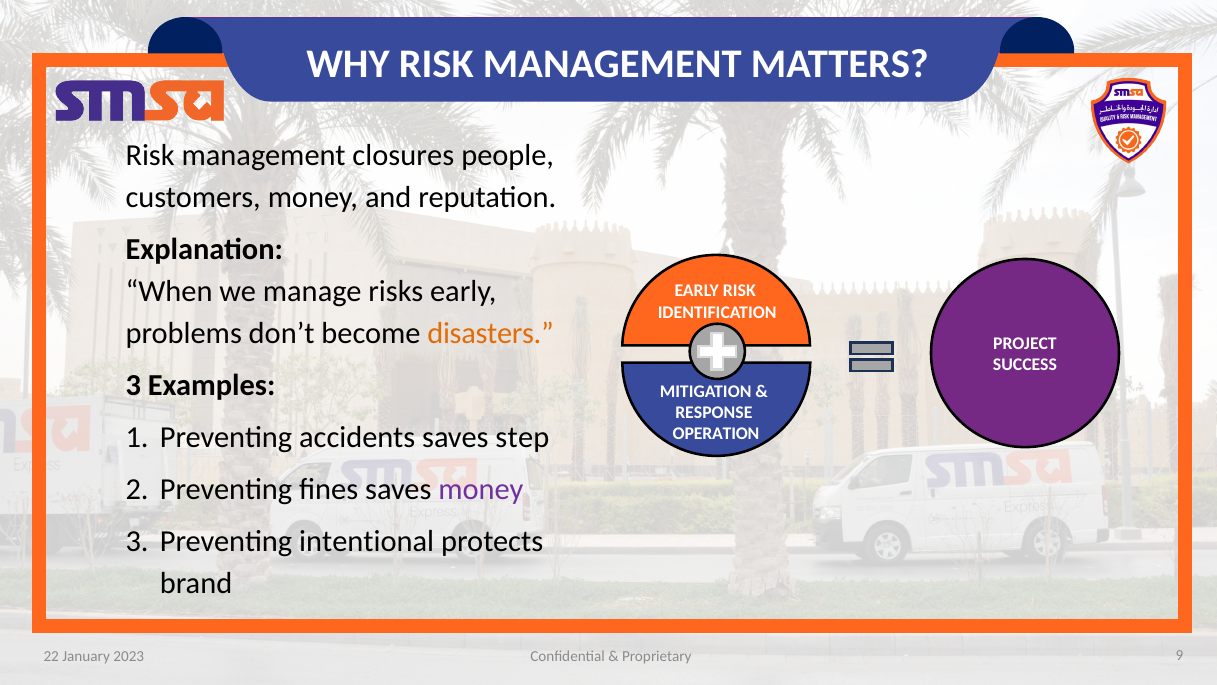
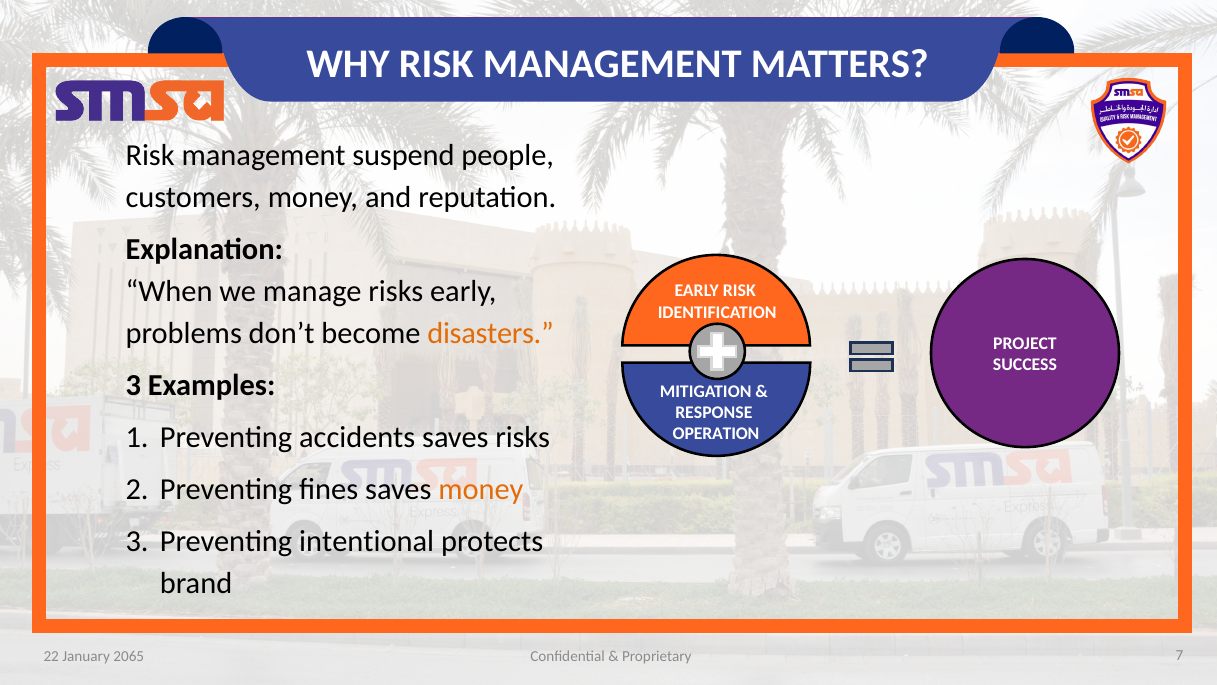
closures: closures -> suspend (403, 155)
saves step: step -> risks (523, 437)
money colour: purple -> orange (481, 489)
2023: 2023 -> 2065 (129, 656)
9: 9 -> 7 (1179, 655)
